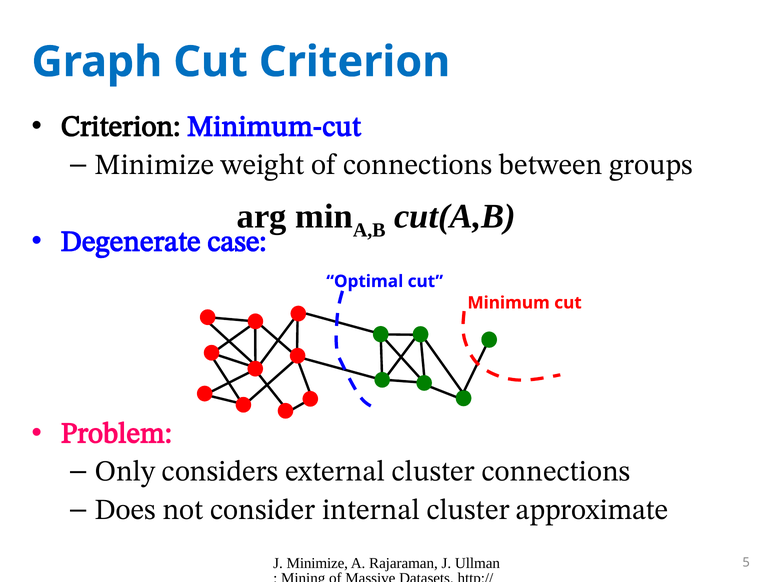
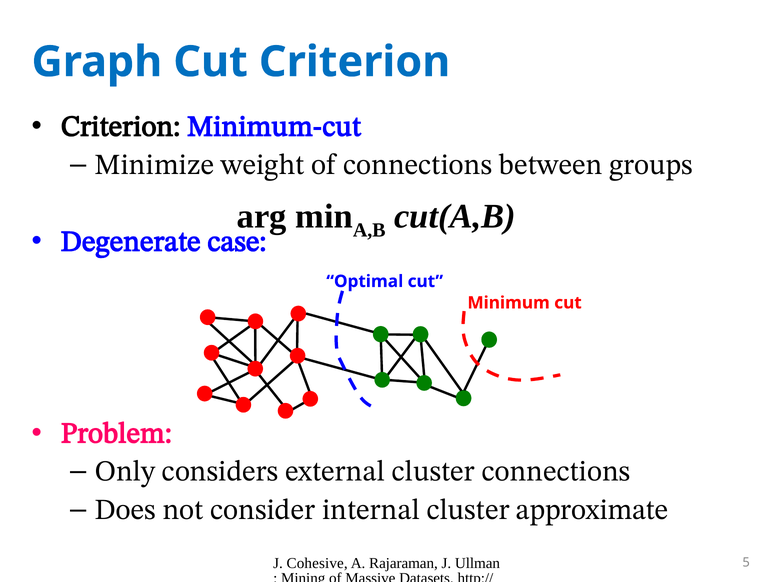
Minimize: Minimize -> Cohesive (317, 564)
